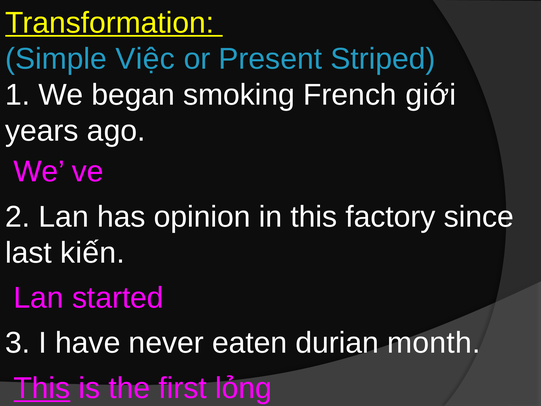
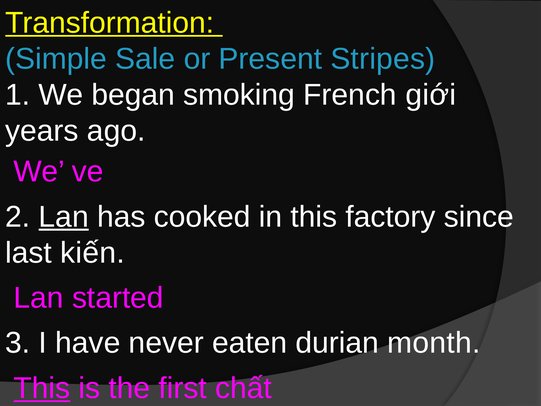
Việc: Việc -> Sale (145, 59)
Striped: Striped -> Stripes (383, 59)
Lan underline: none -> present (64, 217)
opinion: opinion -> cooked (202, 217)
lỏng: lỏng -> chất (244, 388)
